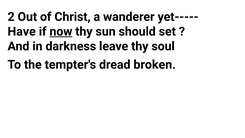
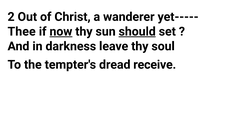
Have: Have -> Thee (22, 31)
should underline: none -> present (137, 31)
broken: broken -> receive (155, 65)
